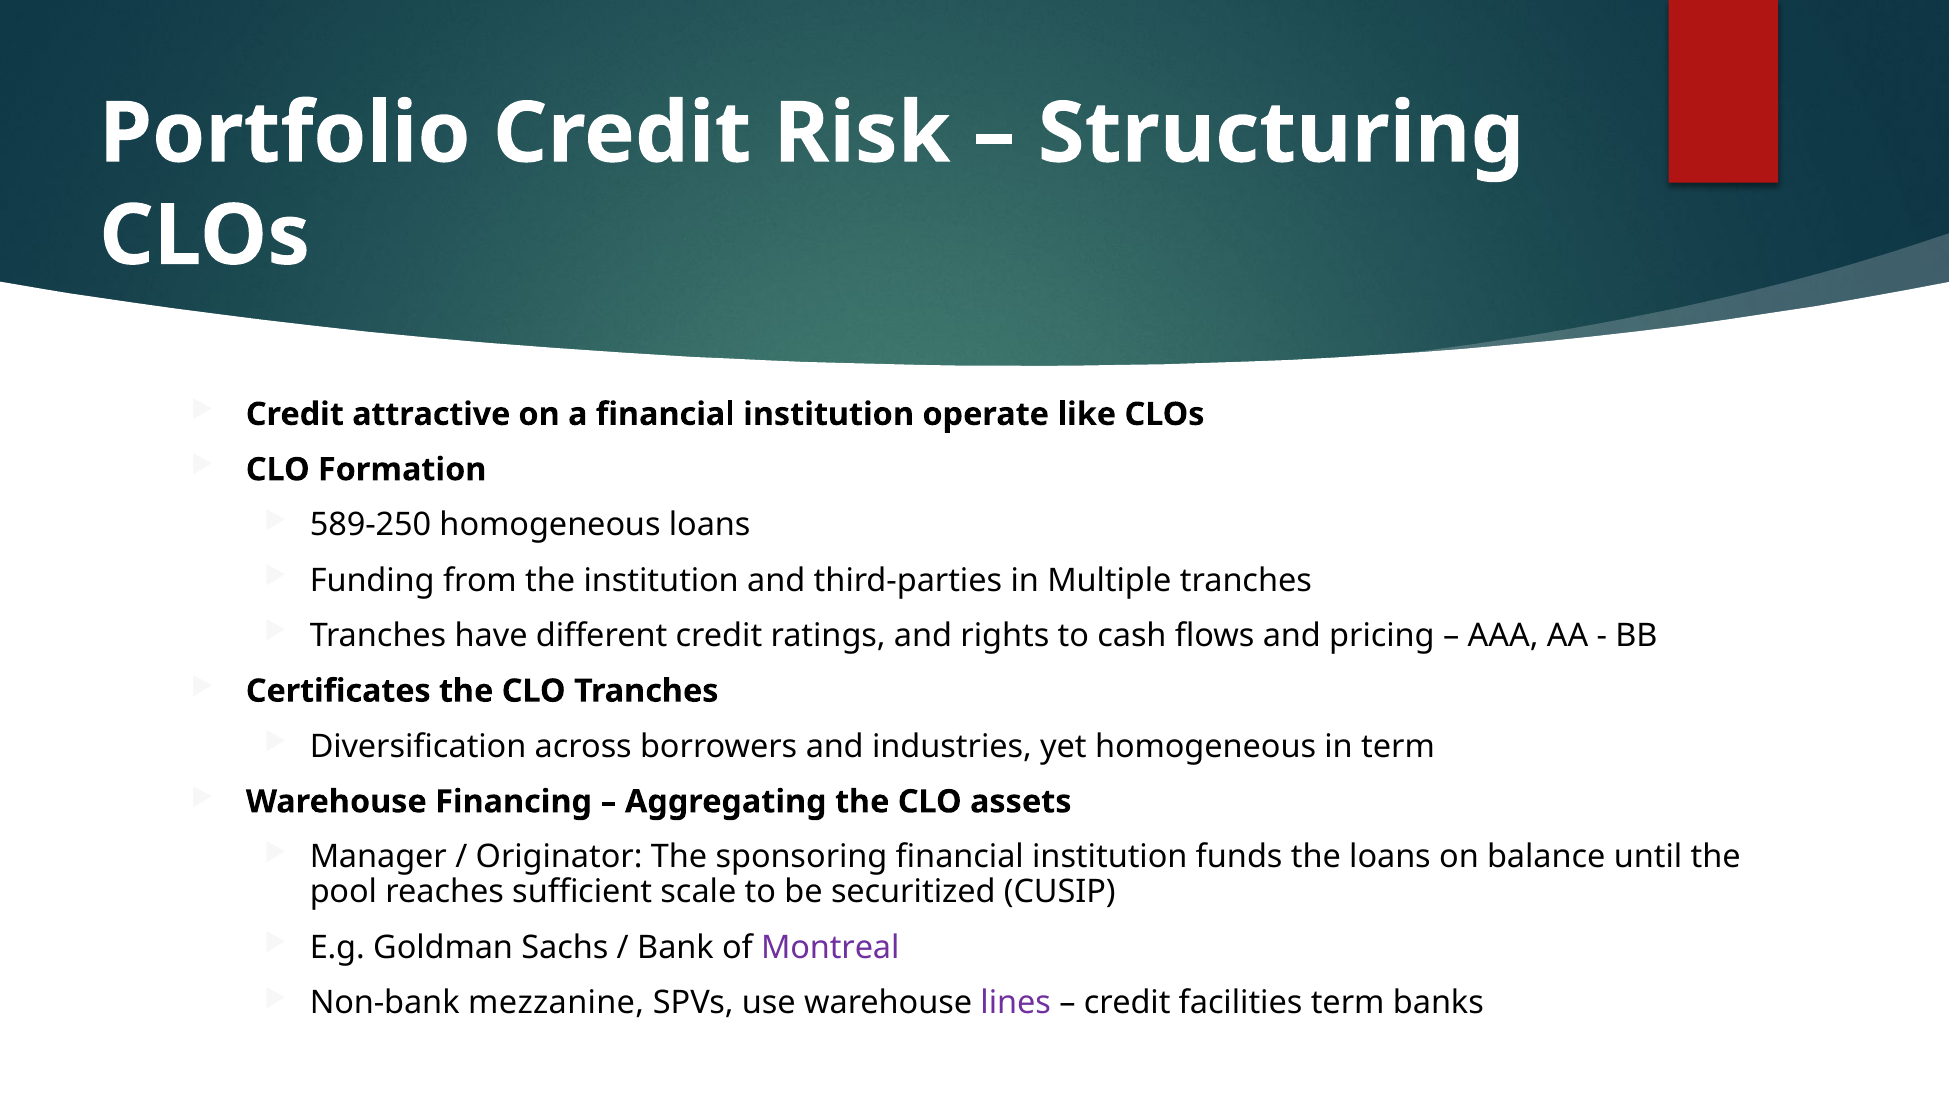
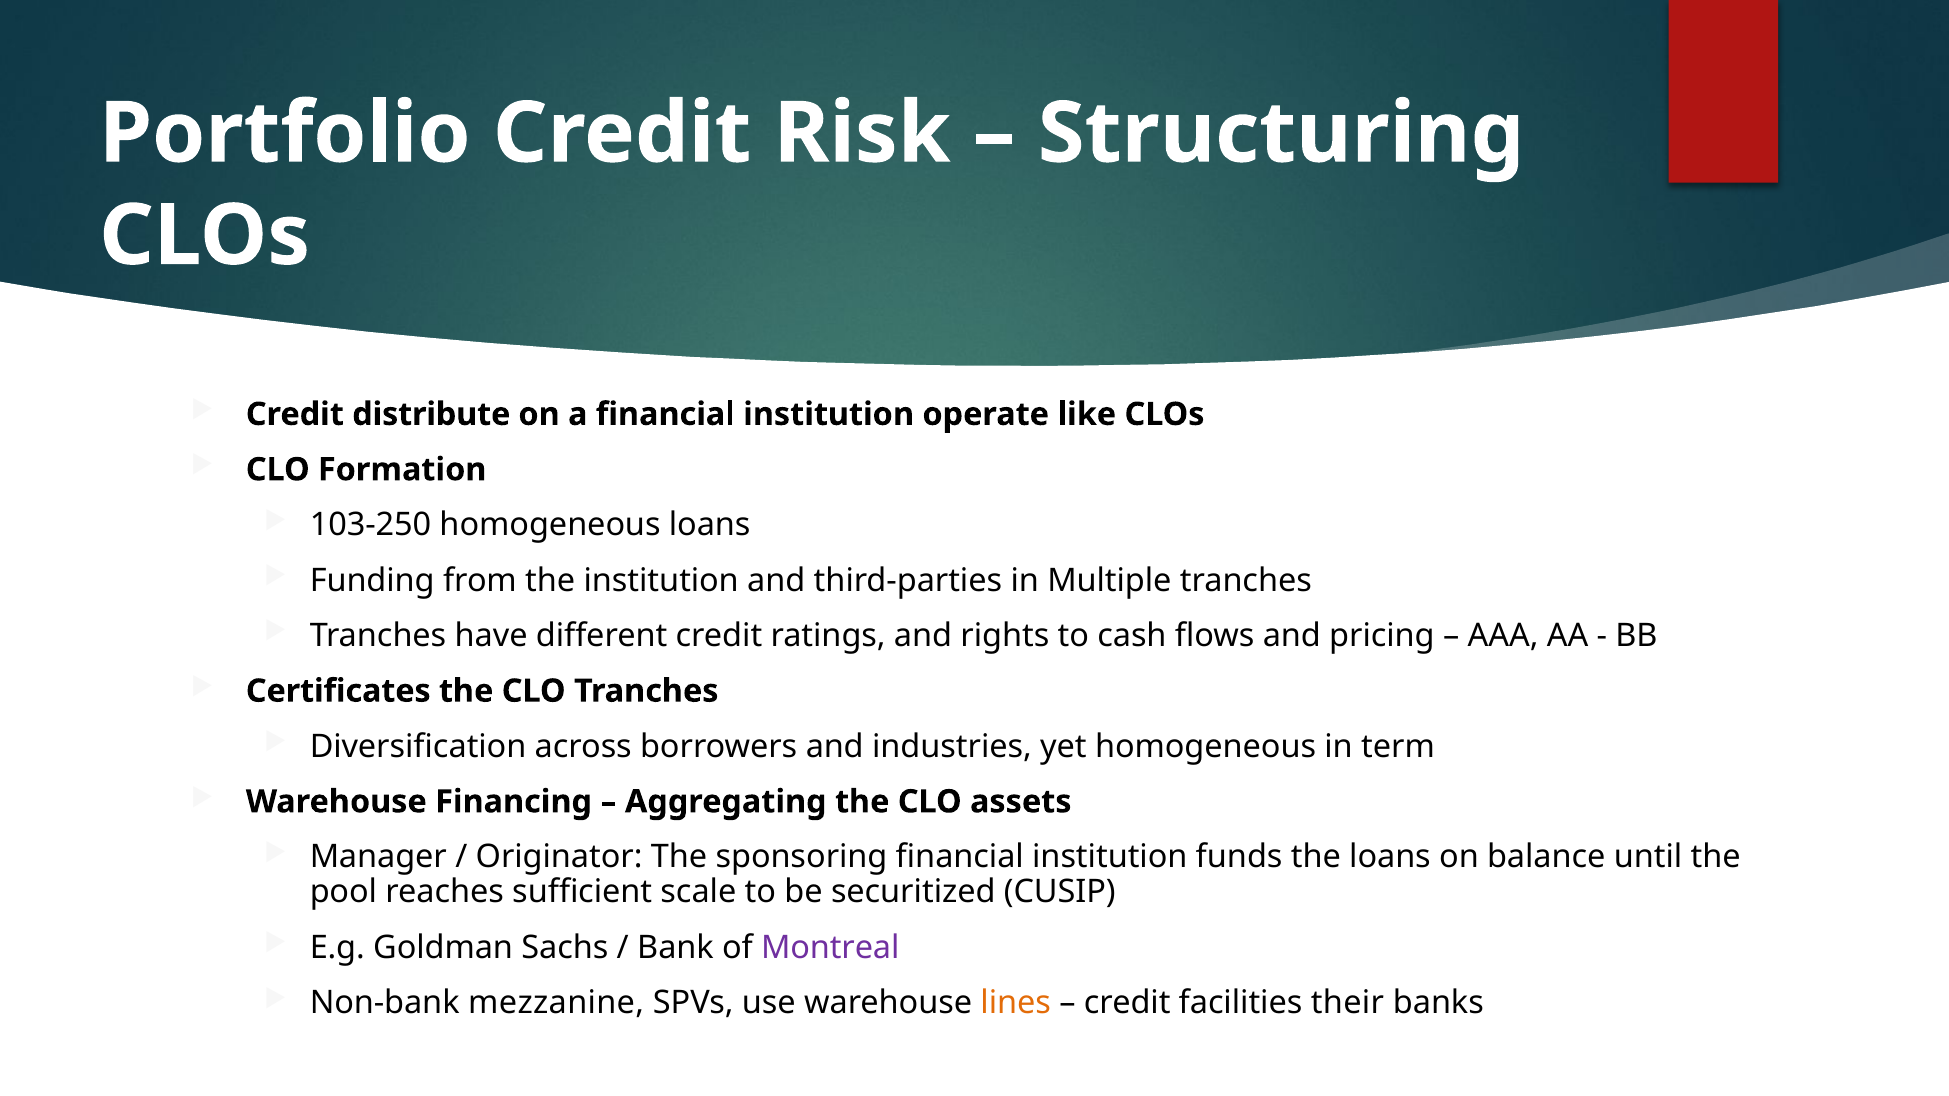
attractive: attractive -> distribute (431, 415)
589-250: 589-250 -> 103-250 (371, 525)
lines colour: purple -> orange (1016, 1003)
facilities term: term -> their (1347, 1003)
